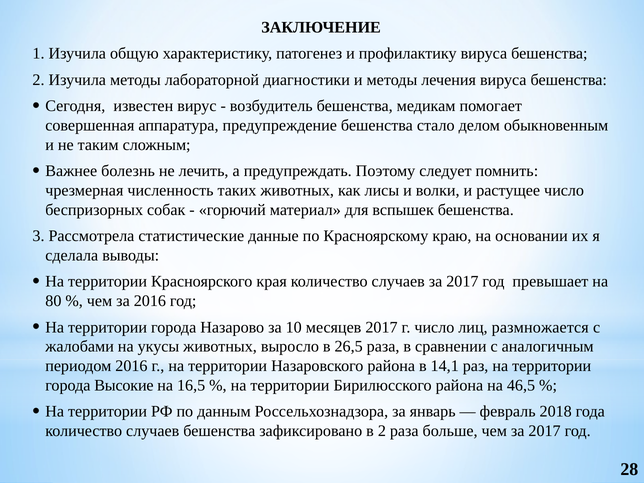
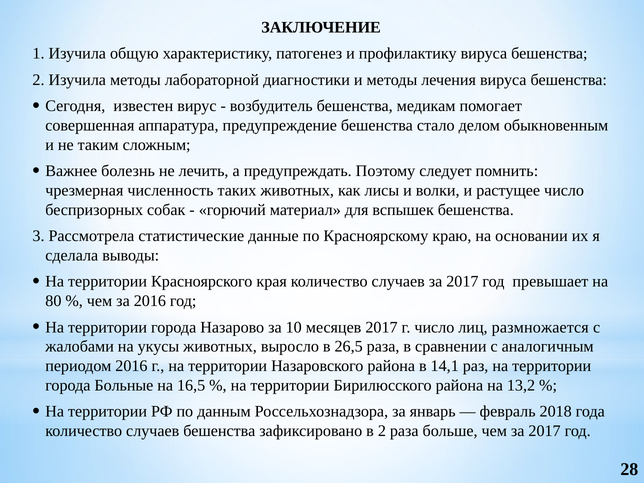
Высокие: Высокие -> Больные (124, 385)
46,5: 46,5 -> 13,2 (521, 385)
